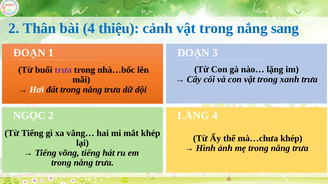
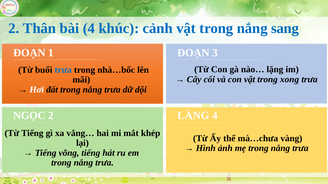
thiệu: thiệu -> khúc (119, 28)
trưa colour: purple -> blue (63, 70)
xanh: xanh -> xong (290, 79)
mà…chưa khép: khép -> vàng (291, 139)
